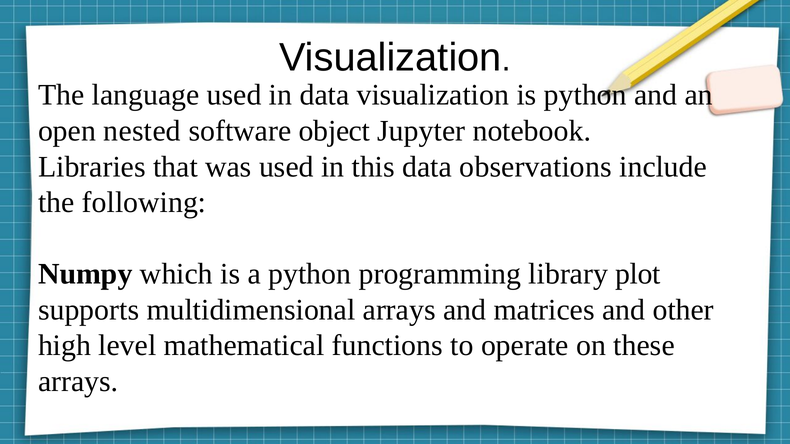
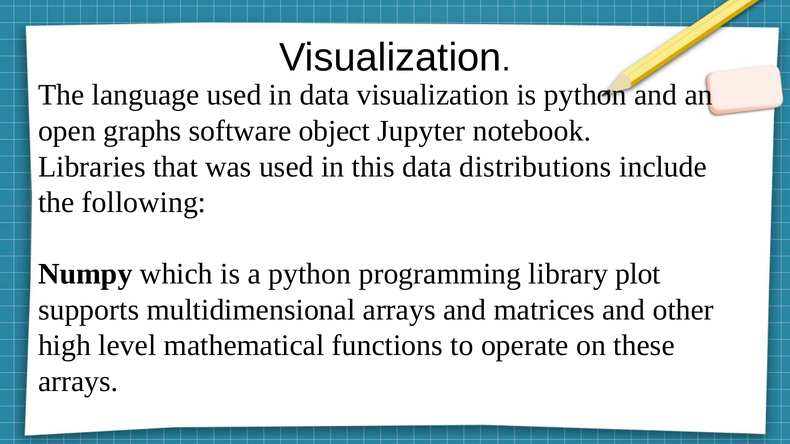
nested: nested -> graphs (142, 131)
observations: observations -> distributions (536, 167)
